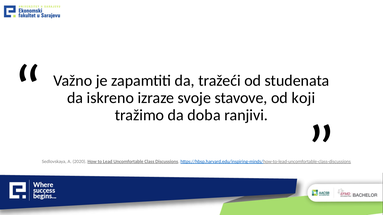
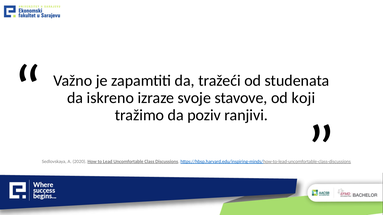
doba: doba -> poziv (204, 115)
